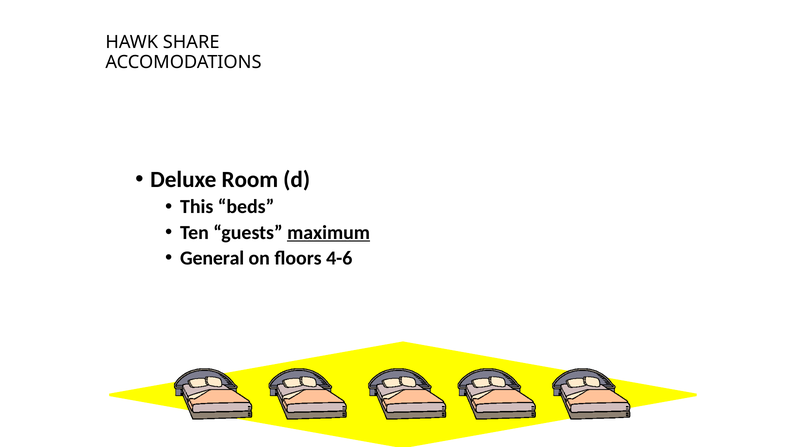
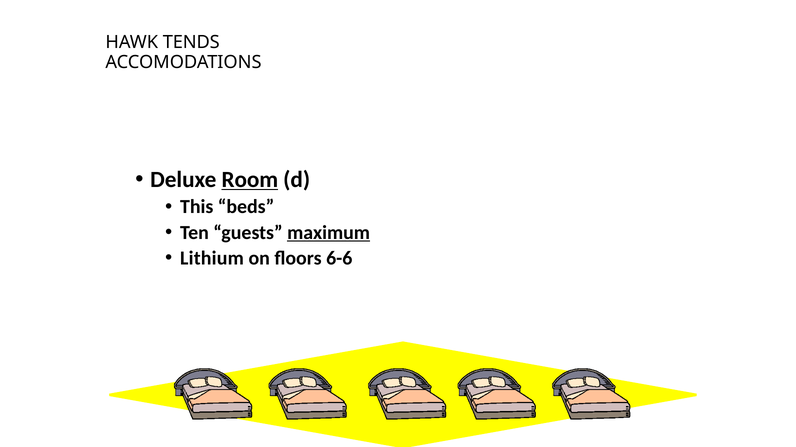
SHARE: SHARE -> TENDS (191, 43)
Room underline: none -> present (250, 180)
General: General -> Lithium (212, 258)
4-6: 4-6 -> 6-6 (339, 258)
